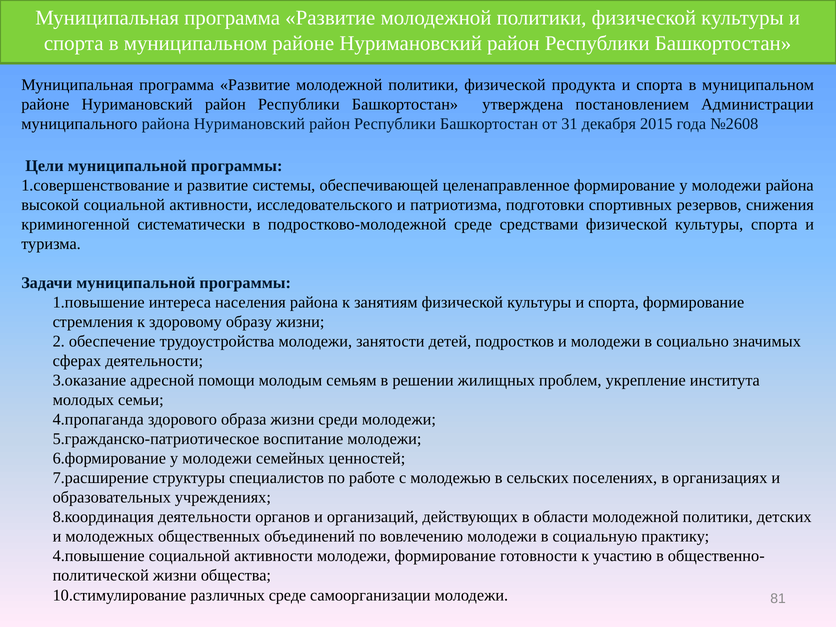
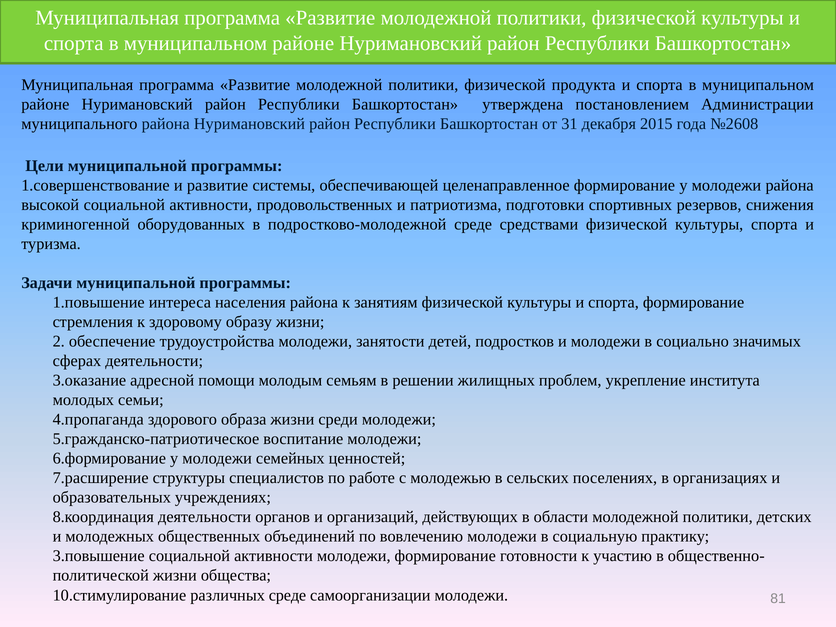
исследовательского: исследовательского -> продовольственных (325, 205)
систематически: систематически -> оборудованных (191, 224)
4.повышение: 4.повышение -> 3.повышение (99, 556)
